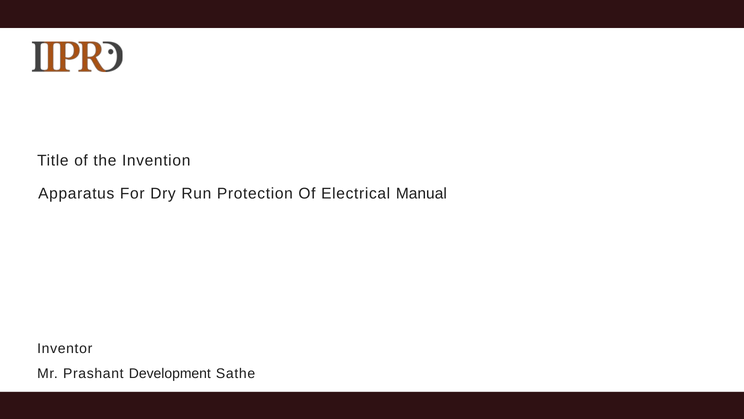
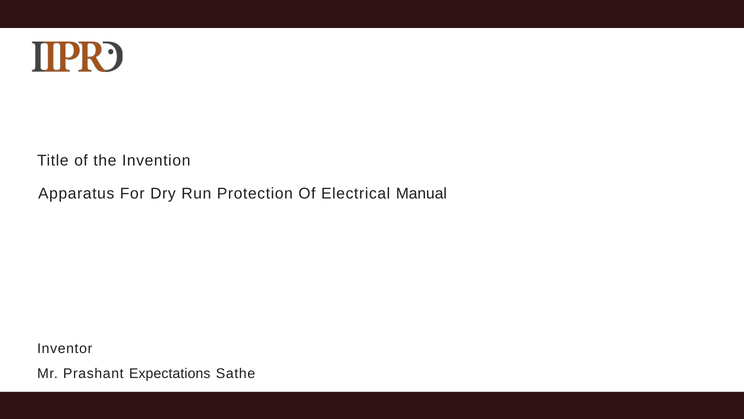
Development: Development -> Expectations (170, 373)
